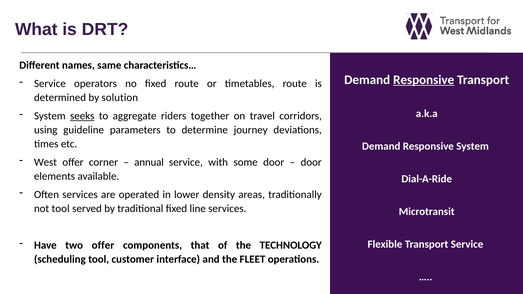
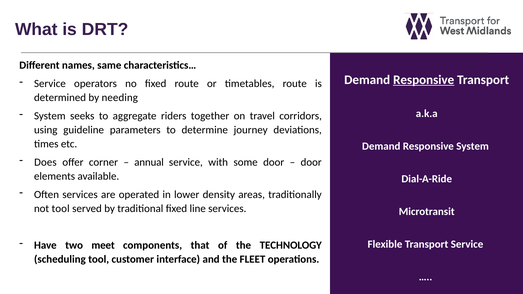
solution: solution -> needing (120, 98)
seeks underline: present -> none (82, 116)
West: West -> Does (45, 162)
two offer: offer -> meet (103, 245)
